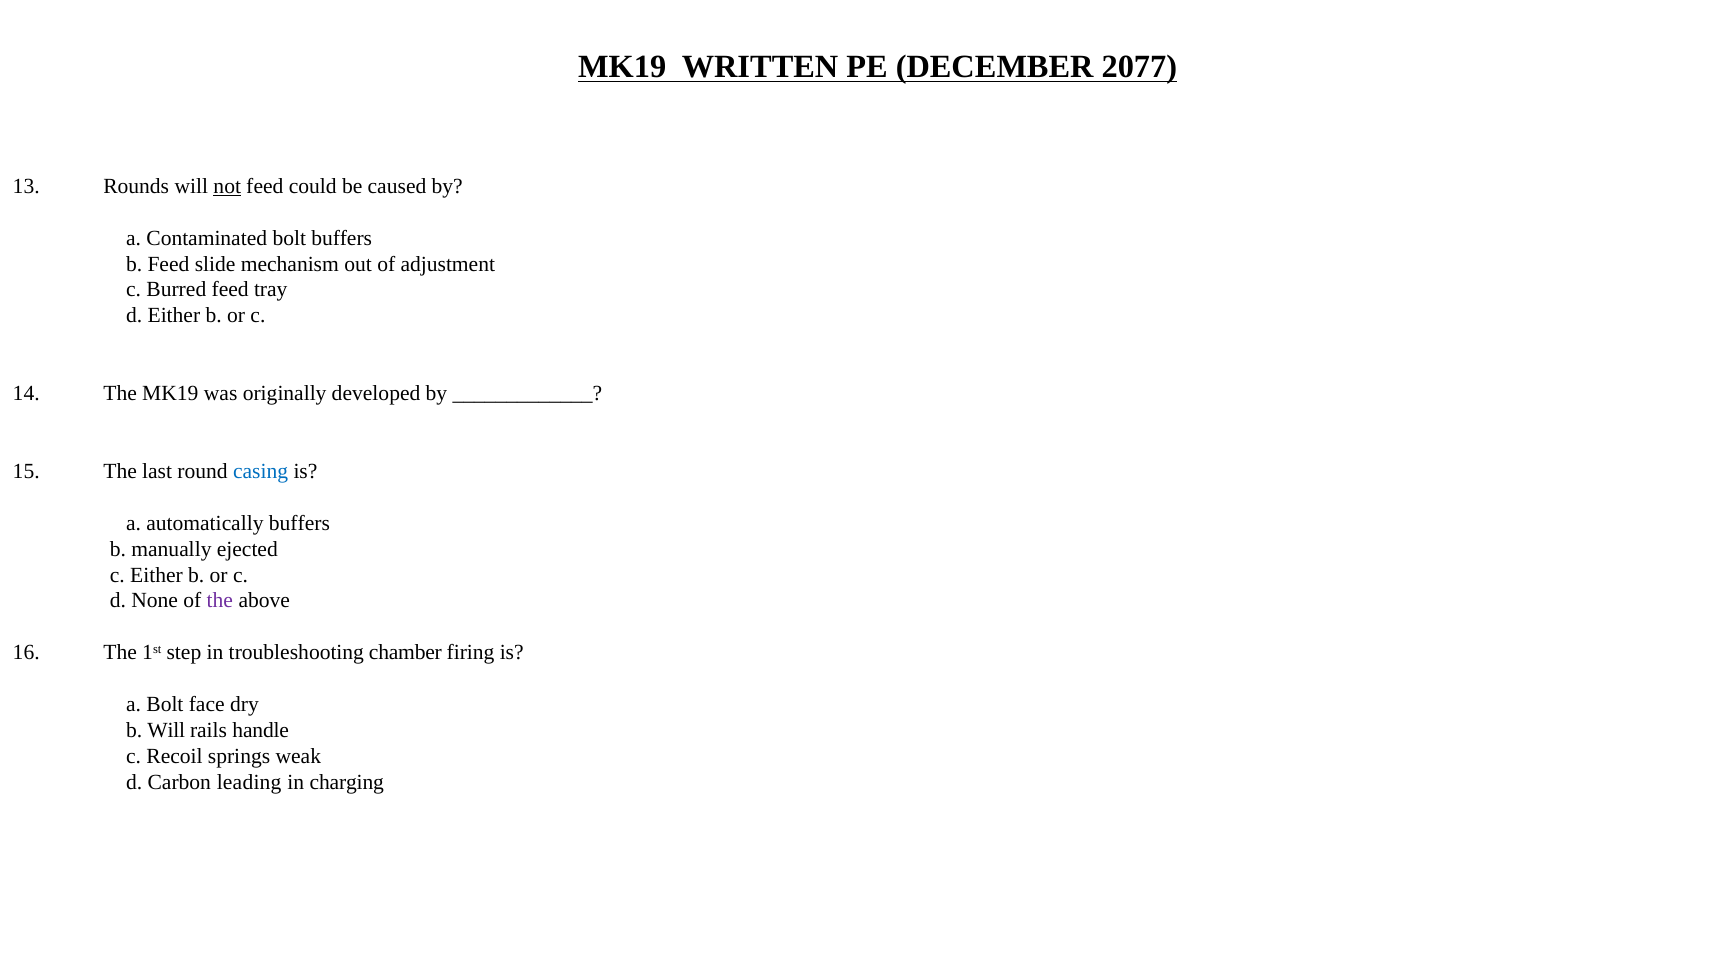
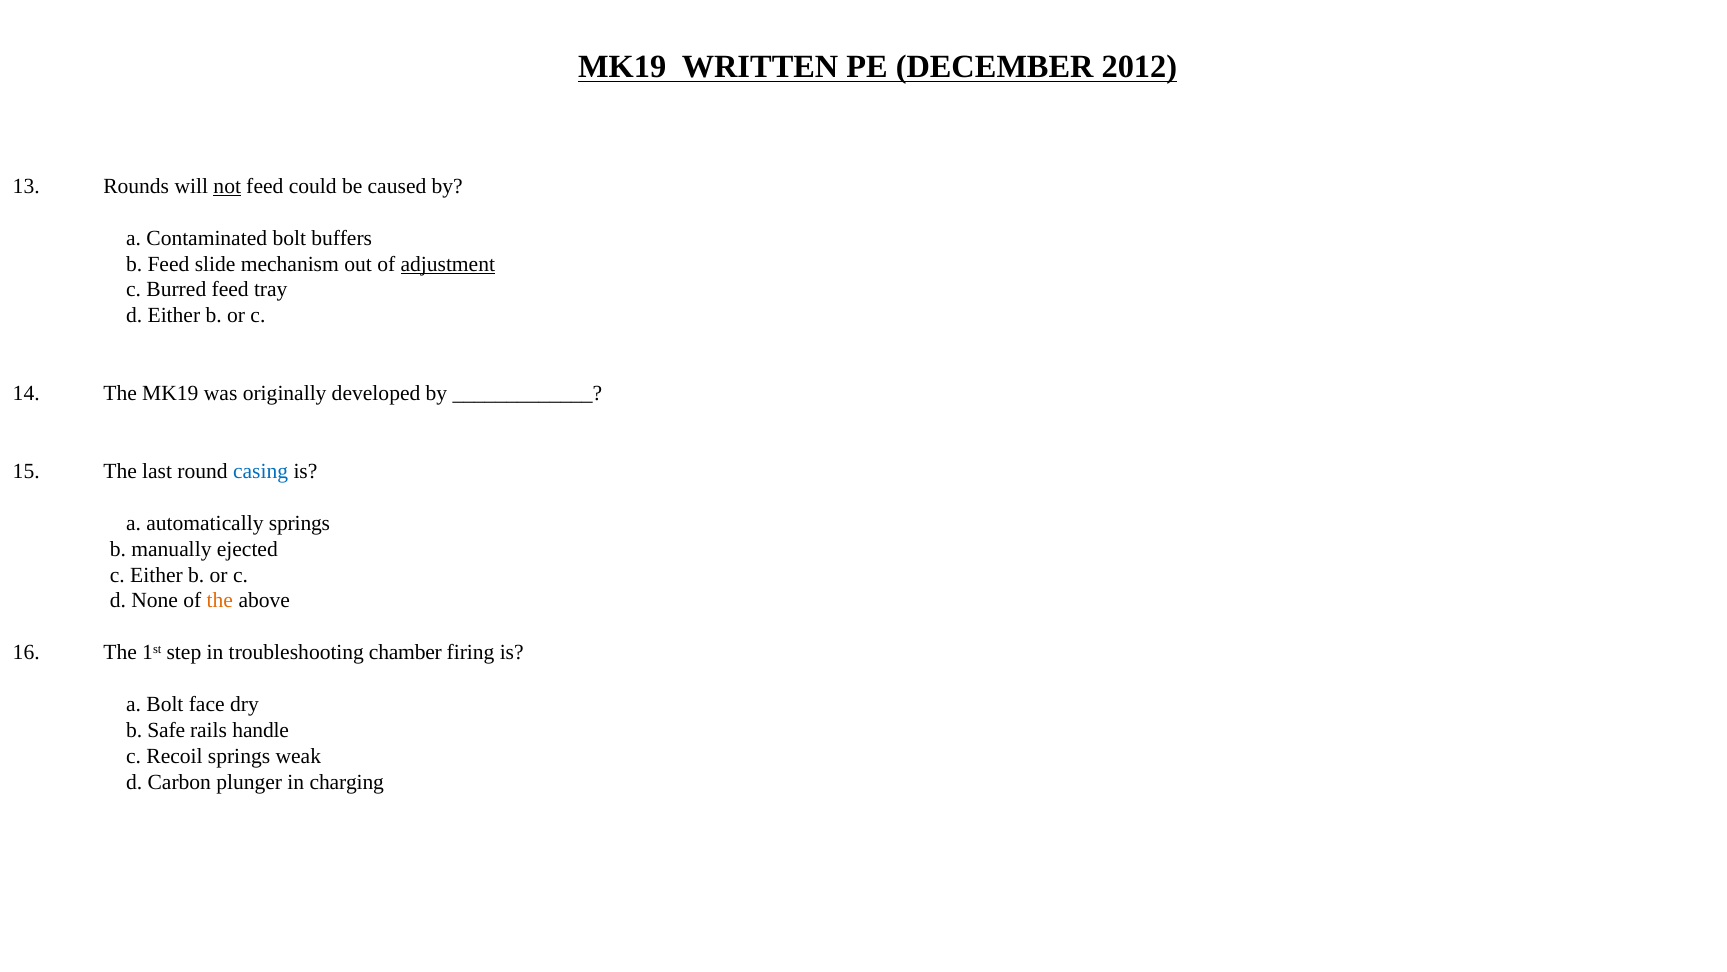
2077: 2077 -> 2012 (1139, 67)
adjustment underline: none -> present (448, 264)
automatically buffers: buffers -> springs (300, 523)
the colour: purple -> orange (220, 601)
b Will: Will -> Safe (166, 730)
leading: leading -> plunger (249, 782)
